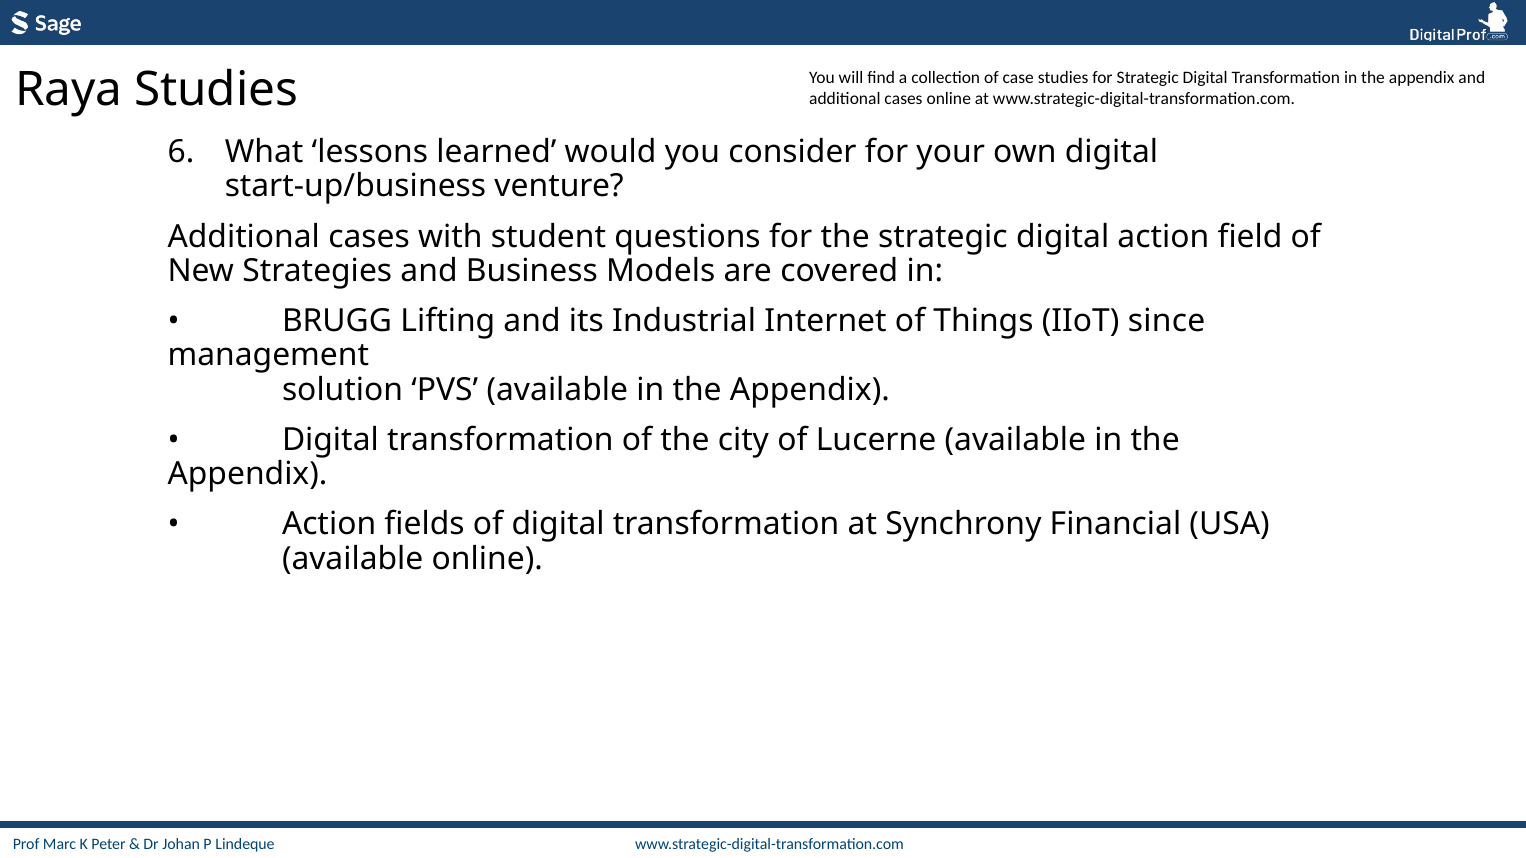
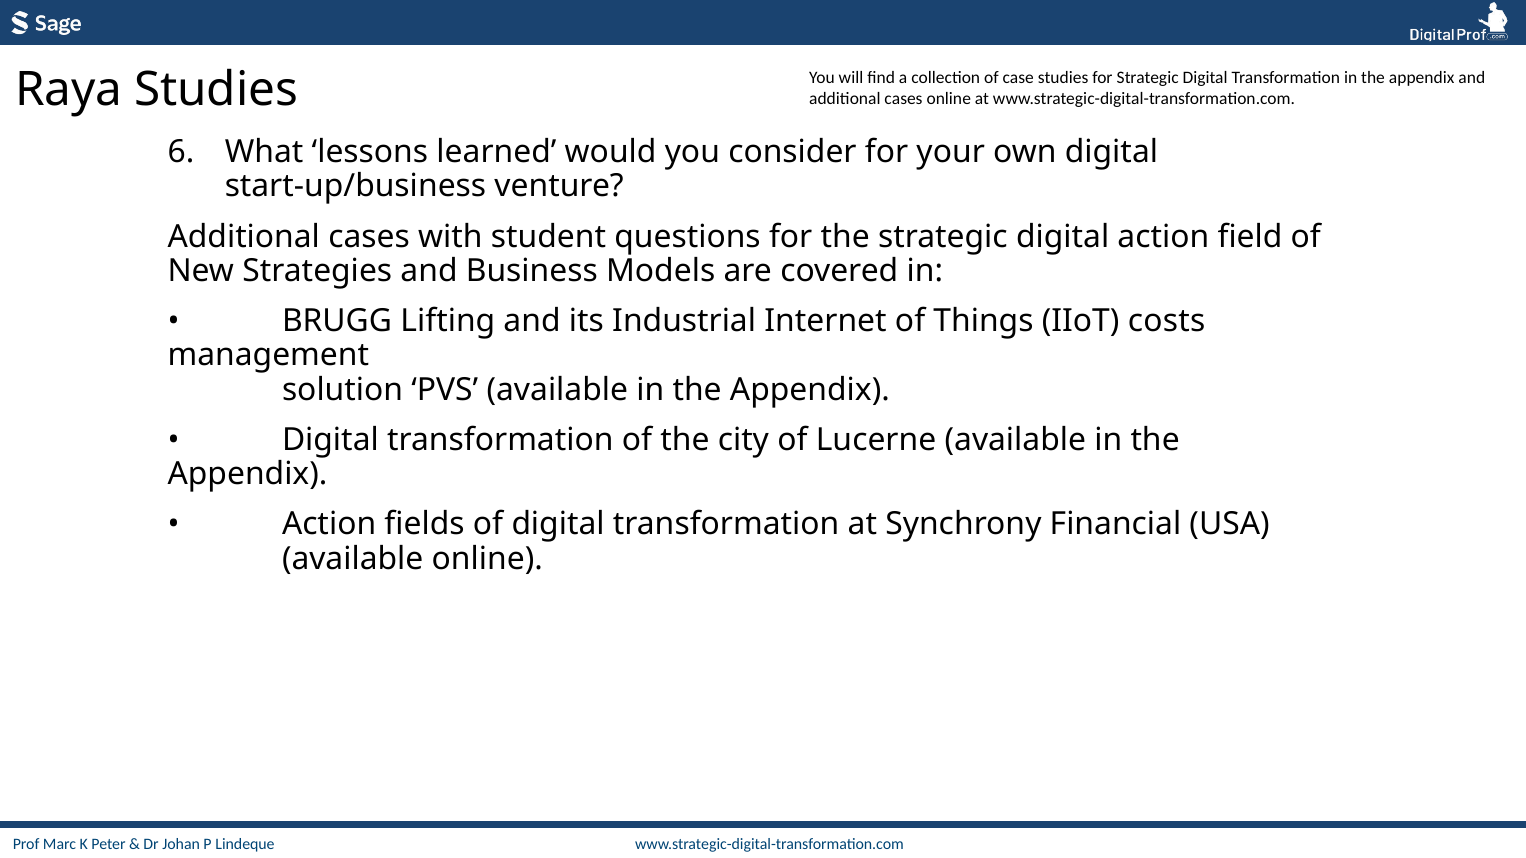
since: since -> costs (1167, 321)
